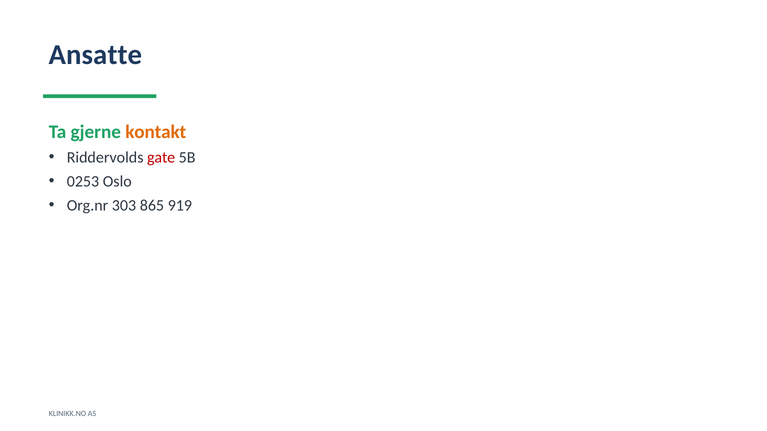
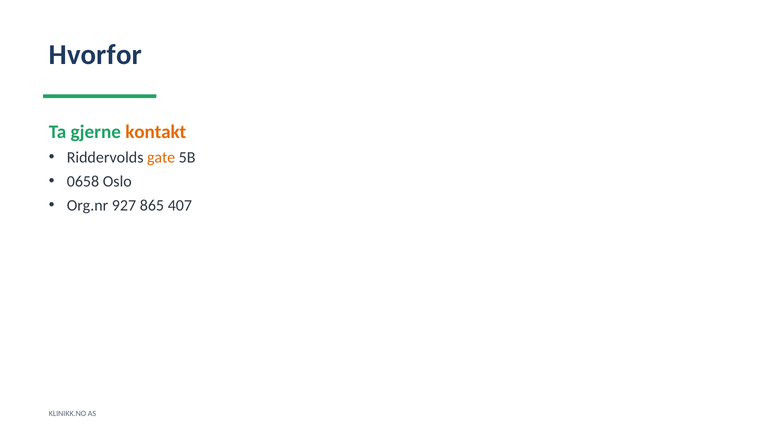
Ansatte: Ansatte -> Hvorfor (95, 55)
gate colour: red -> orange (161, 158)
0253: 0253 -> 0658 (83, 182)
303: 303 -> 927 (124, 206)
919: 919 -> 407 (180, 206)
